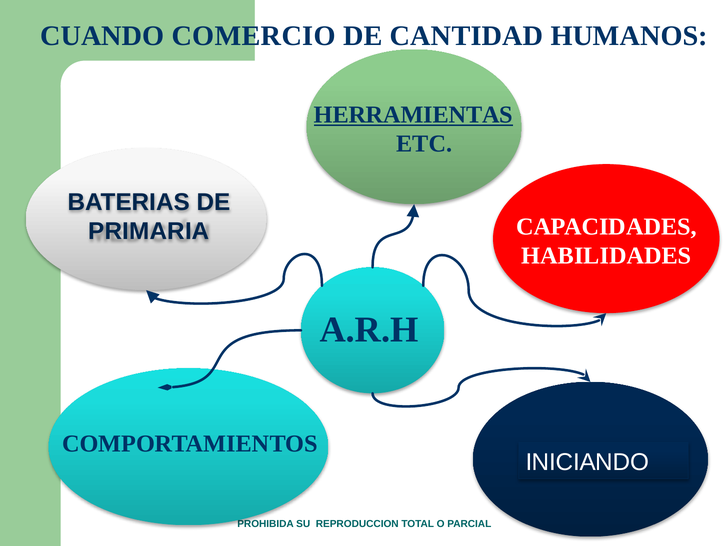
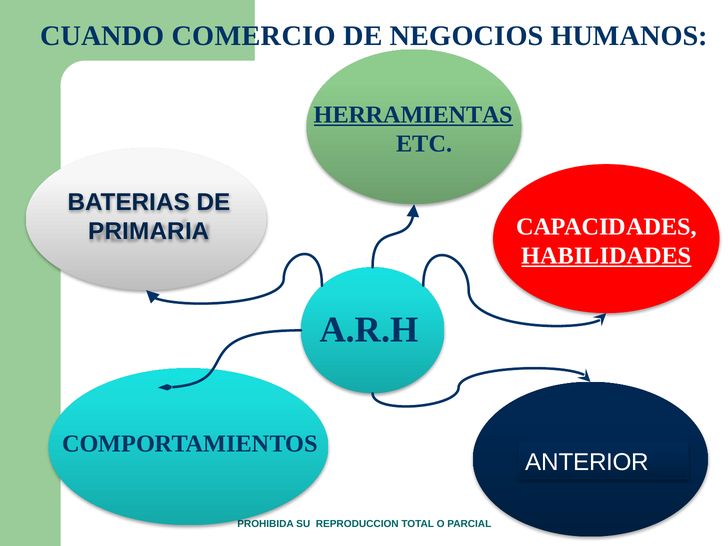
CANTIDAD: CANTIDAD -> NEGOCIOS (467, 36)
HABILIDADES underline: none -> present (606, 256)
INICIANDO: INICIANDO -> ANTERIOR (587, 462)
